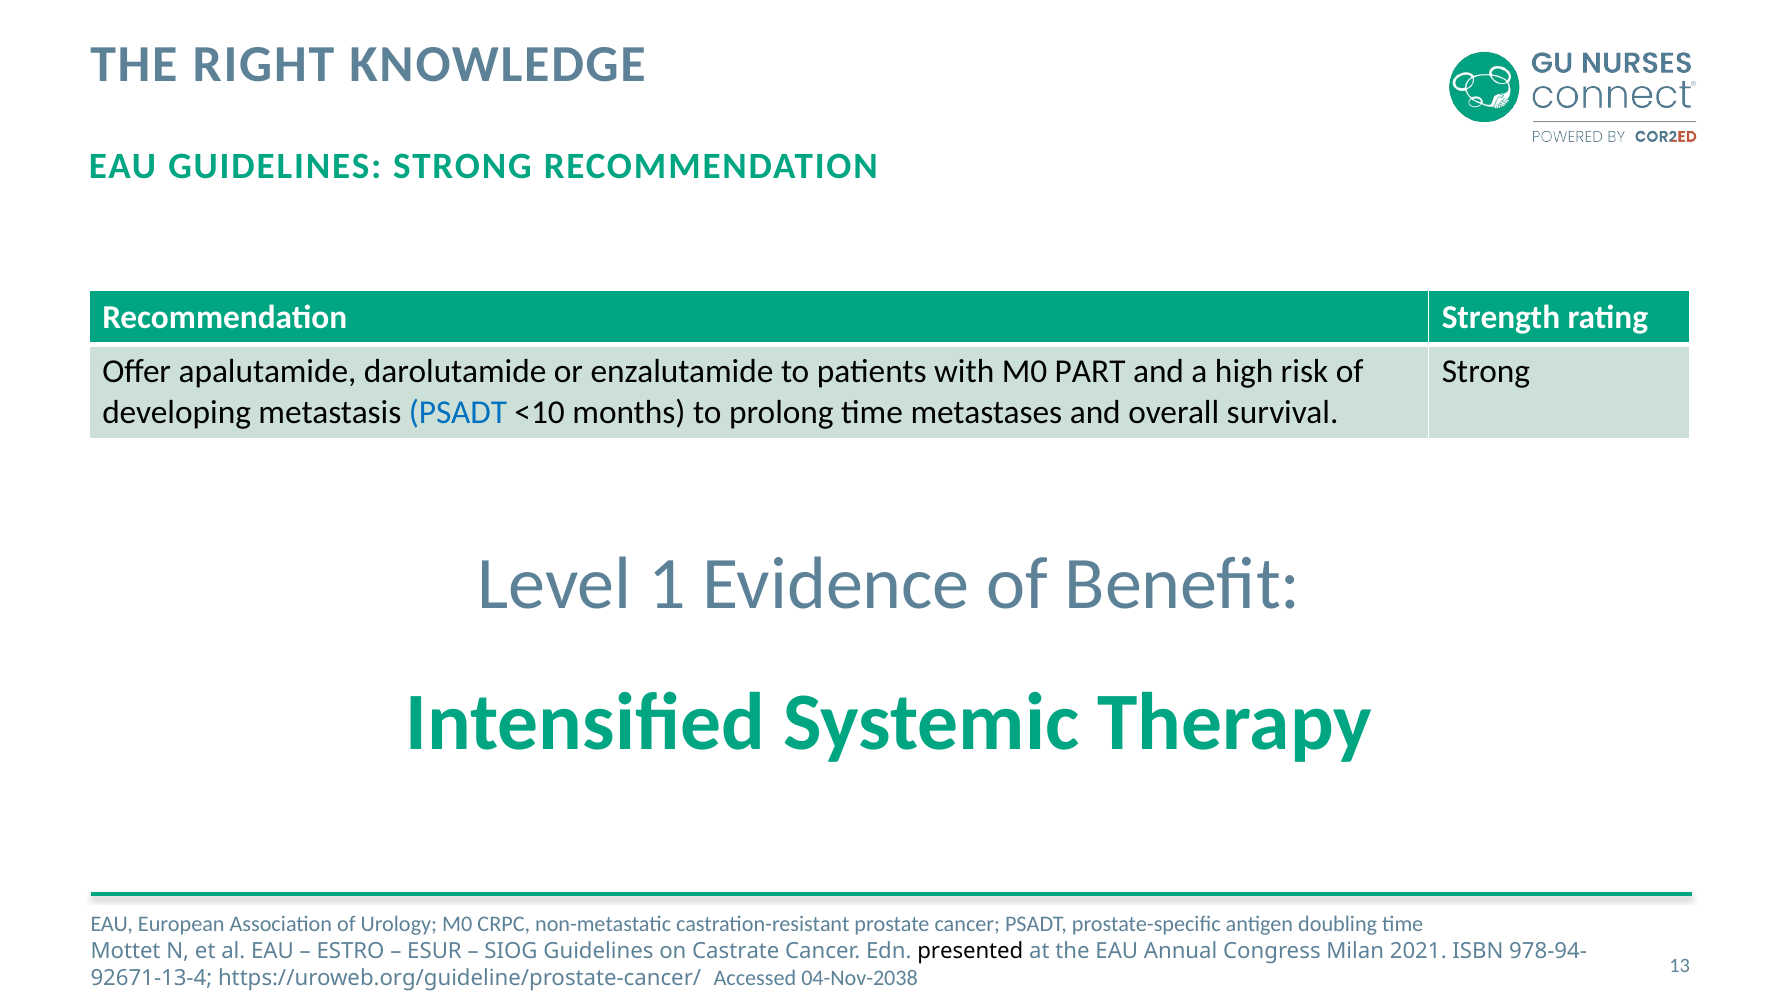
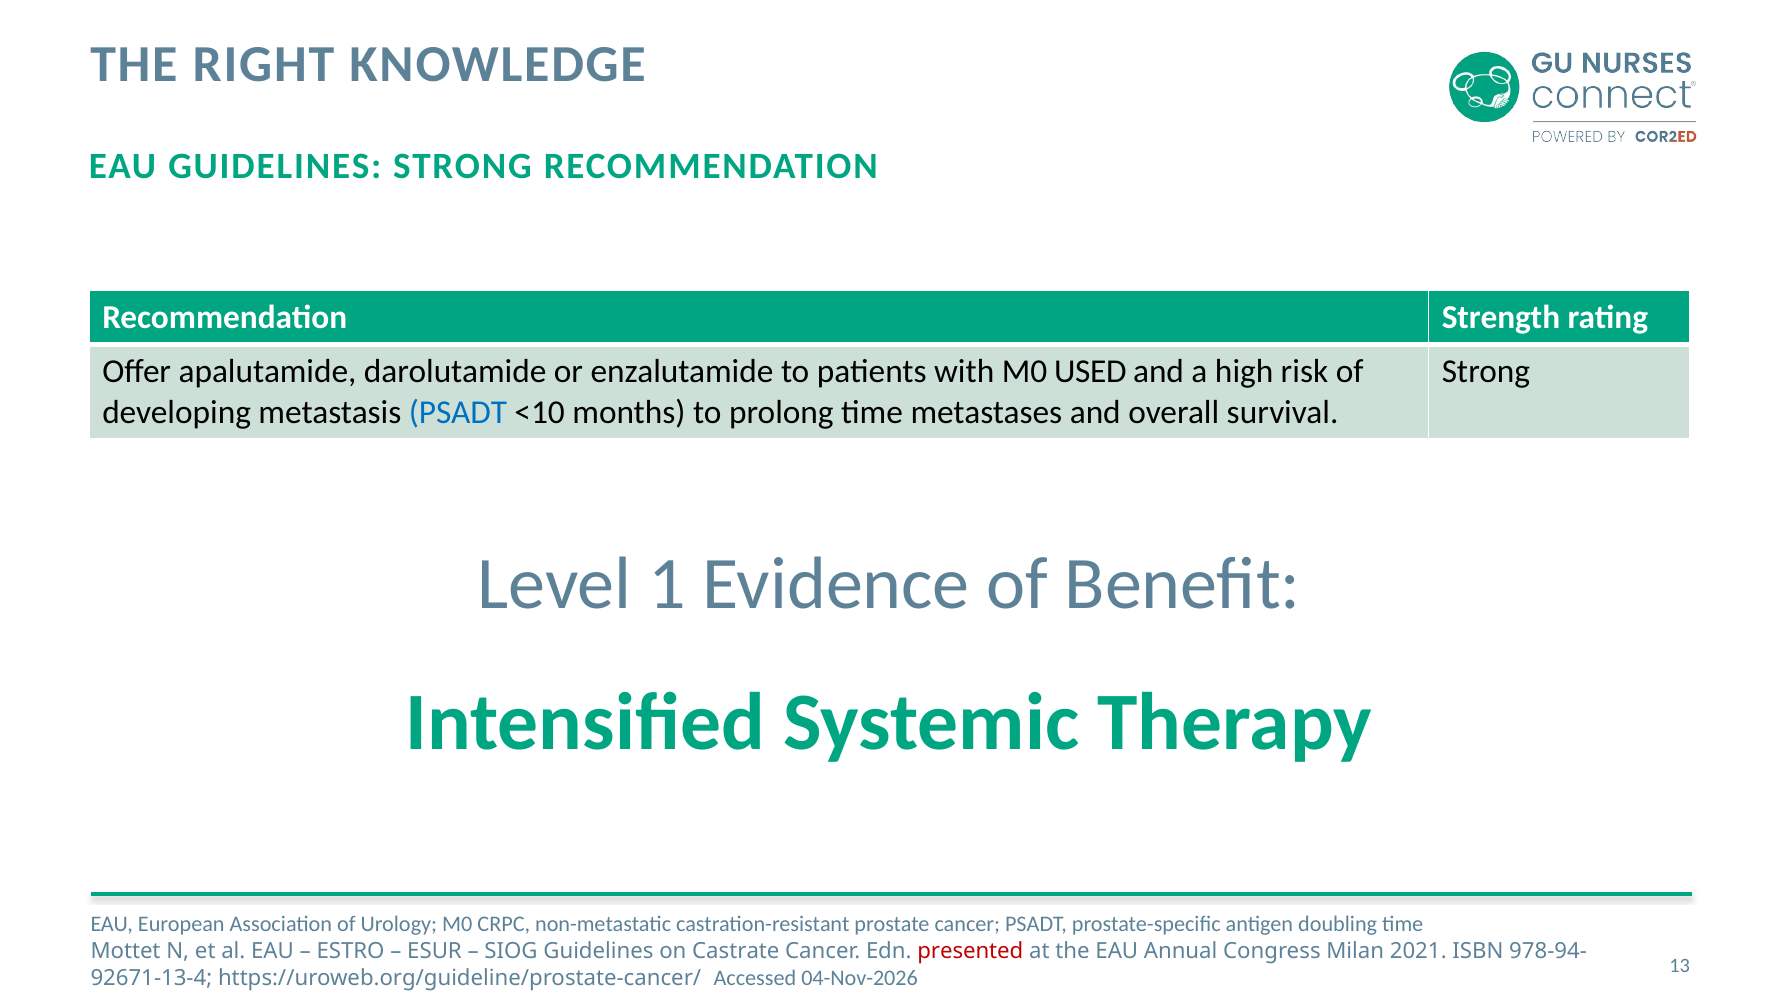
PART: PART -> USED (1090, 372)
presented colour: black -> red (970, 951)
04-Nov-2038: 04-Nov-2038 -> 04-Nov-2026 (860, 978)
